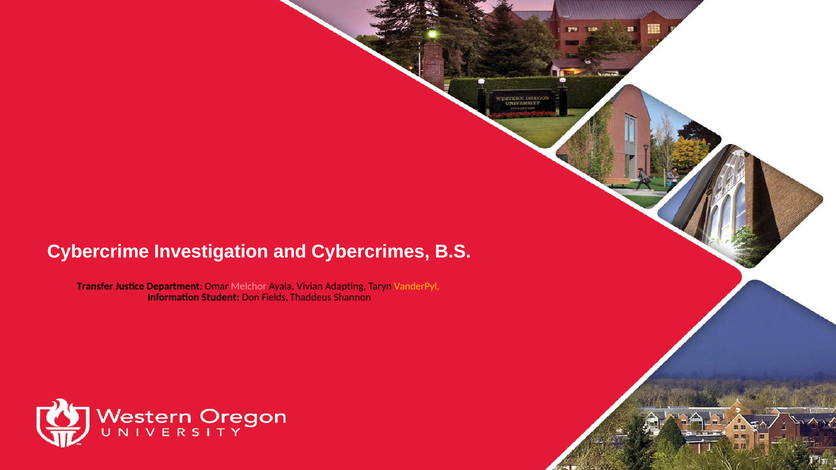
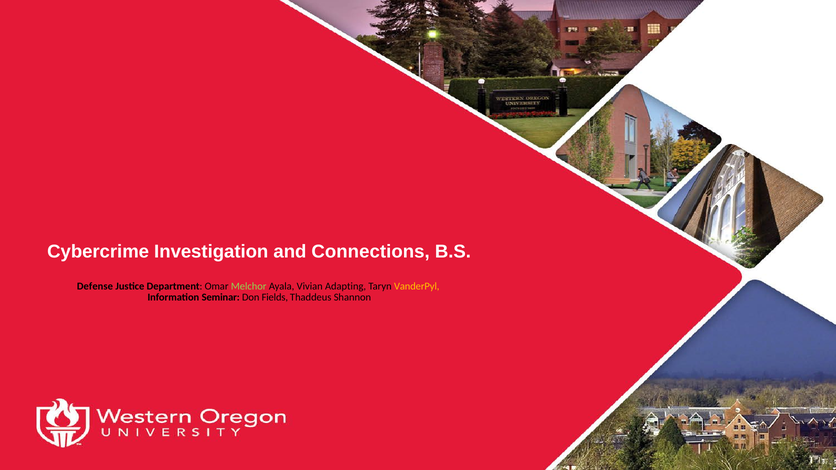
Cybercrimes: Cybercrimes -> Connections (371, 252)
Transfer: Transfer -> Defense (95, 286)
Melchor colour: pink -> light green (249, 286)
Student: Student -> Seminar (221, 298)
